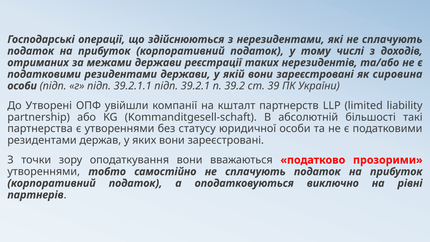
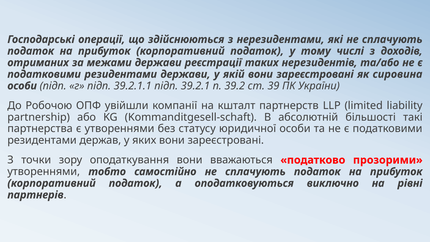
Утворені: Утворені -> Робочою (49, 106)
